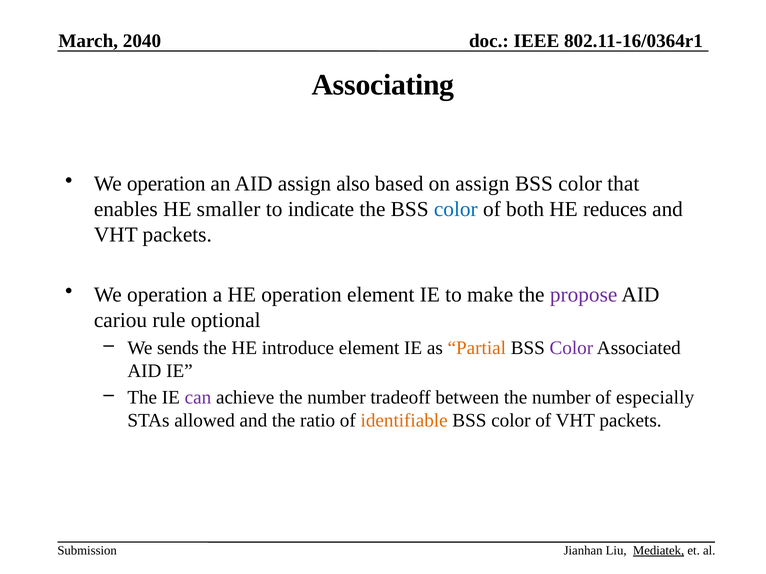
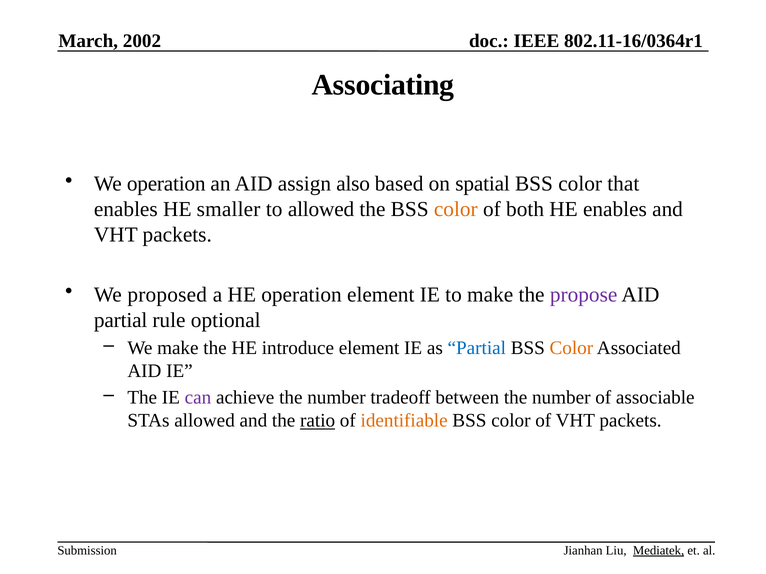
2040: 2040 -> 2002 (142, 41)
on assign: assign -> spatial (483, 184)
to indicate: indicate -> allowed (321, 210)
color colour: blue -> orange (456, 210)
HE reduces: reduces -> enables (615, 210)
operation: operation -> proposed (167, 295)
cariou: cariou -> partial (121, 320)
We sends: sends -> make (178, 348)
Partial colour: orange -> blue (477, 348)
Color colour: purple -> orange (571, 348)
especially: especially -> associable (655, 398)
ratio underline: none -> present (318, 421)
